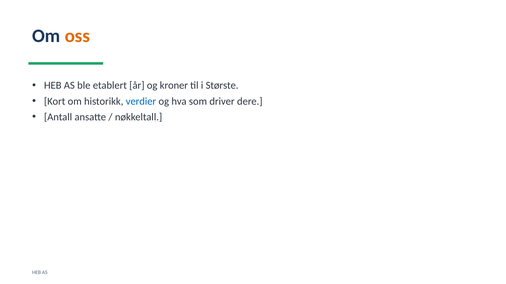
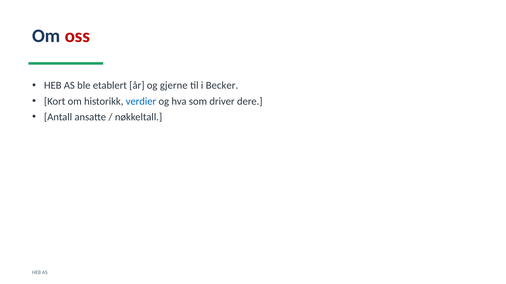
oss colour: orange -> red (77, 36)
kroner: kroner -> gjerne (174, 86)
Største: Største -> Becker (222, 86)
